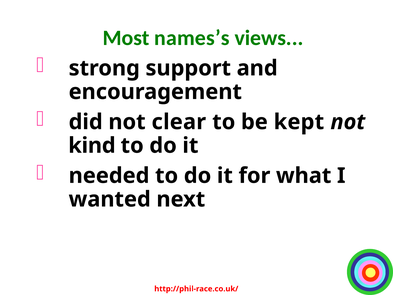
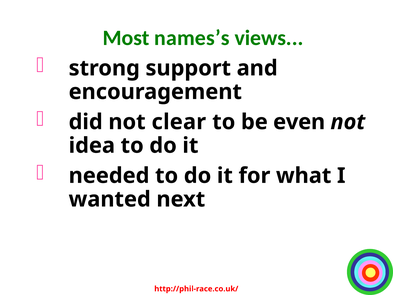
kept: kept -> even (299, 122)
kind: kind -> idea (92, 145)
